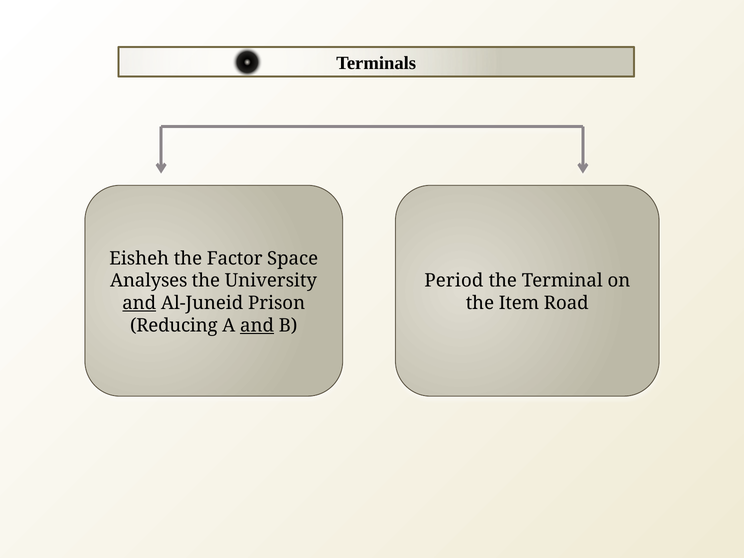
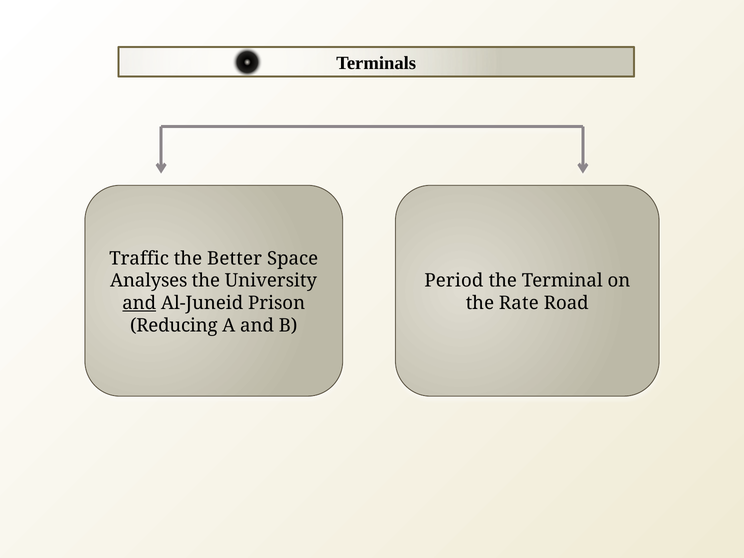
Eisheh: Eisheh -> Traffic (139, 259)
Factor: Factor -> Better (234, 259)
Item: Item -> Rate (519, 303)
and underline: present -> none (257, 325)
